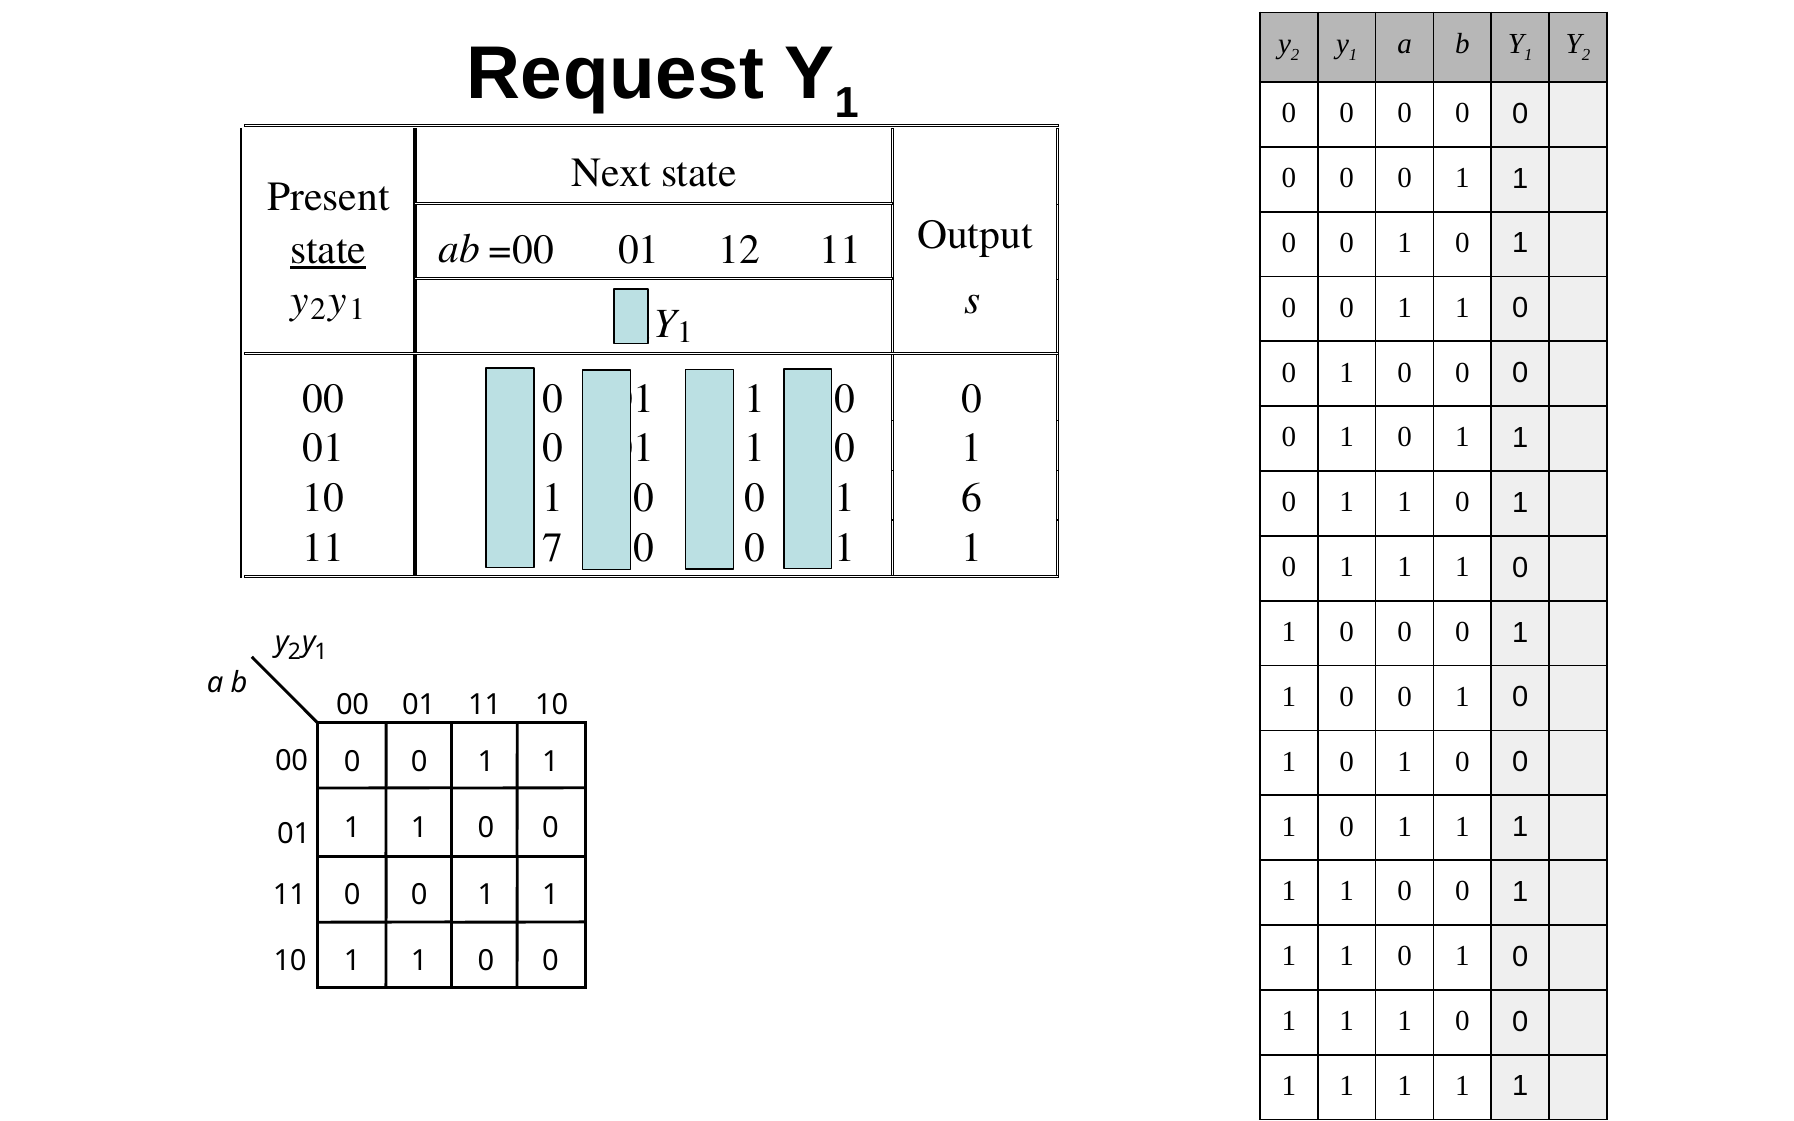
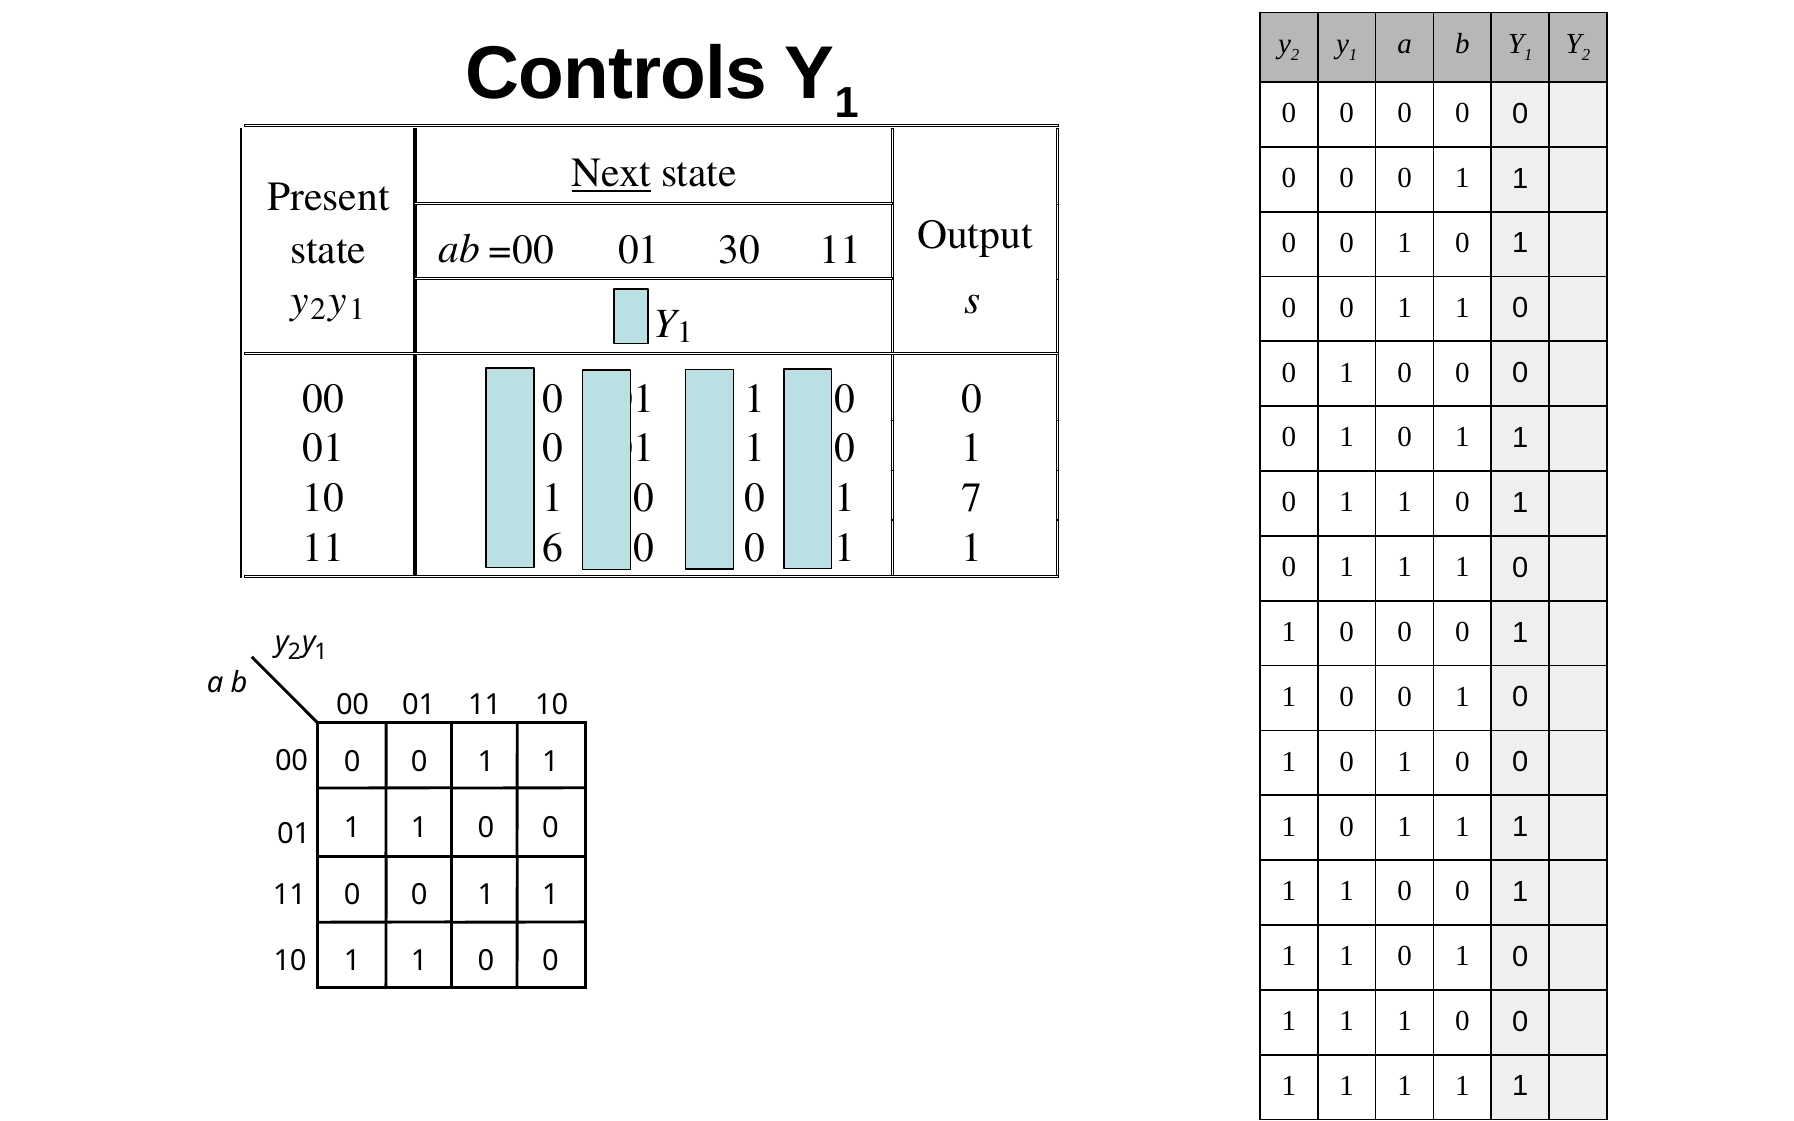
Request: Request -> Controls (616, 74)
Next underline: none -> present (611, 173)
state underline: present -> none (328, 250)
12: 12 -> 30 (740, 250)
6: 6 -> 7 (972, 498)
7: 7 -> 6 (553, 548)
